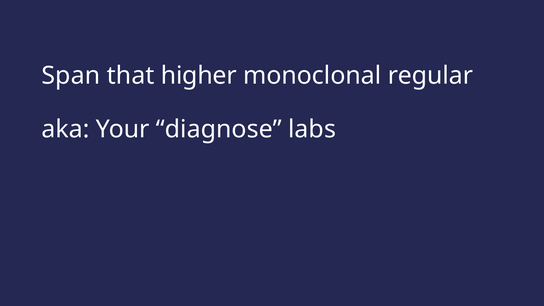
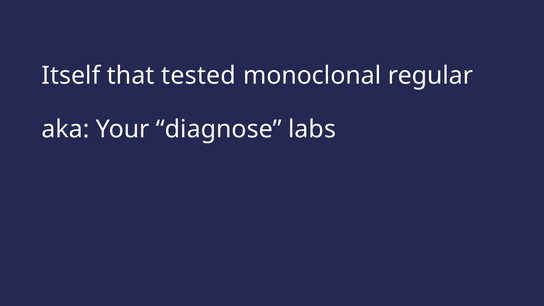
Span: Span -> Itself (71, 75)
higher: higher -> tested (199, 75)
